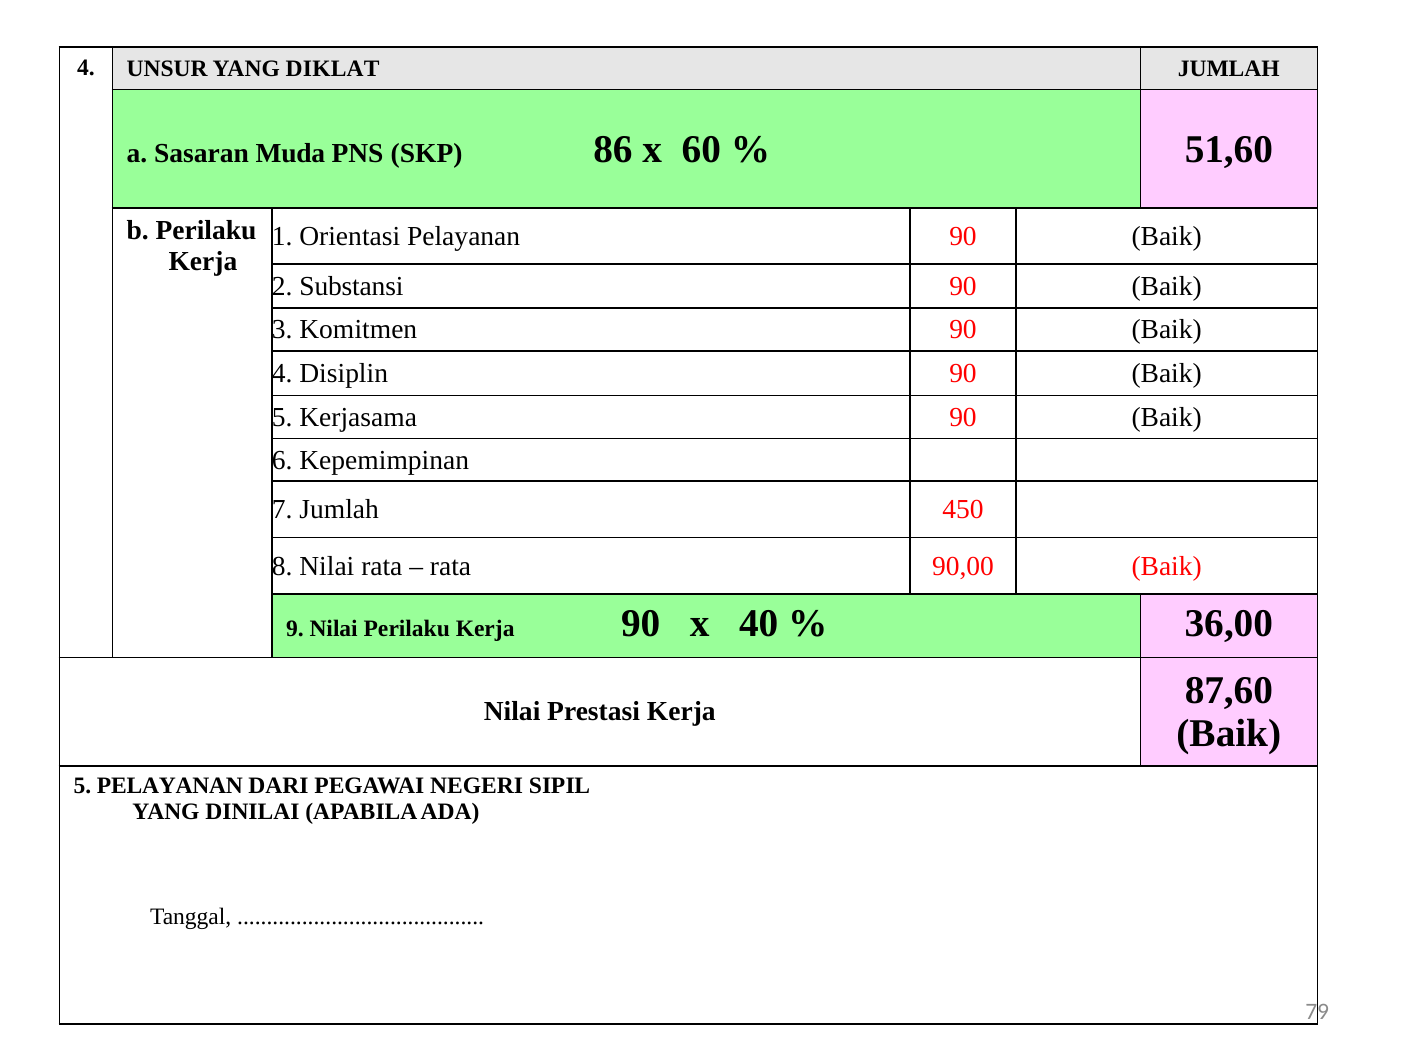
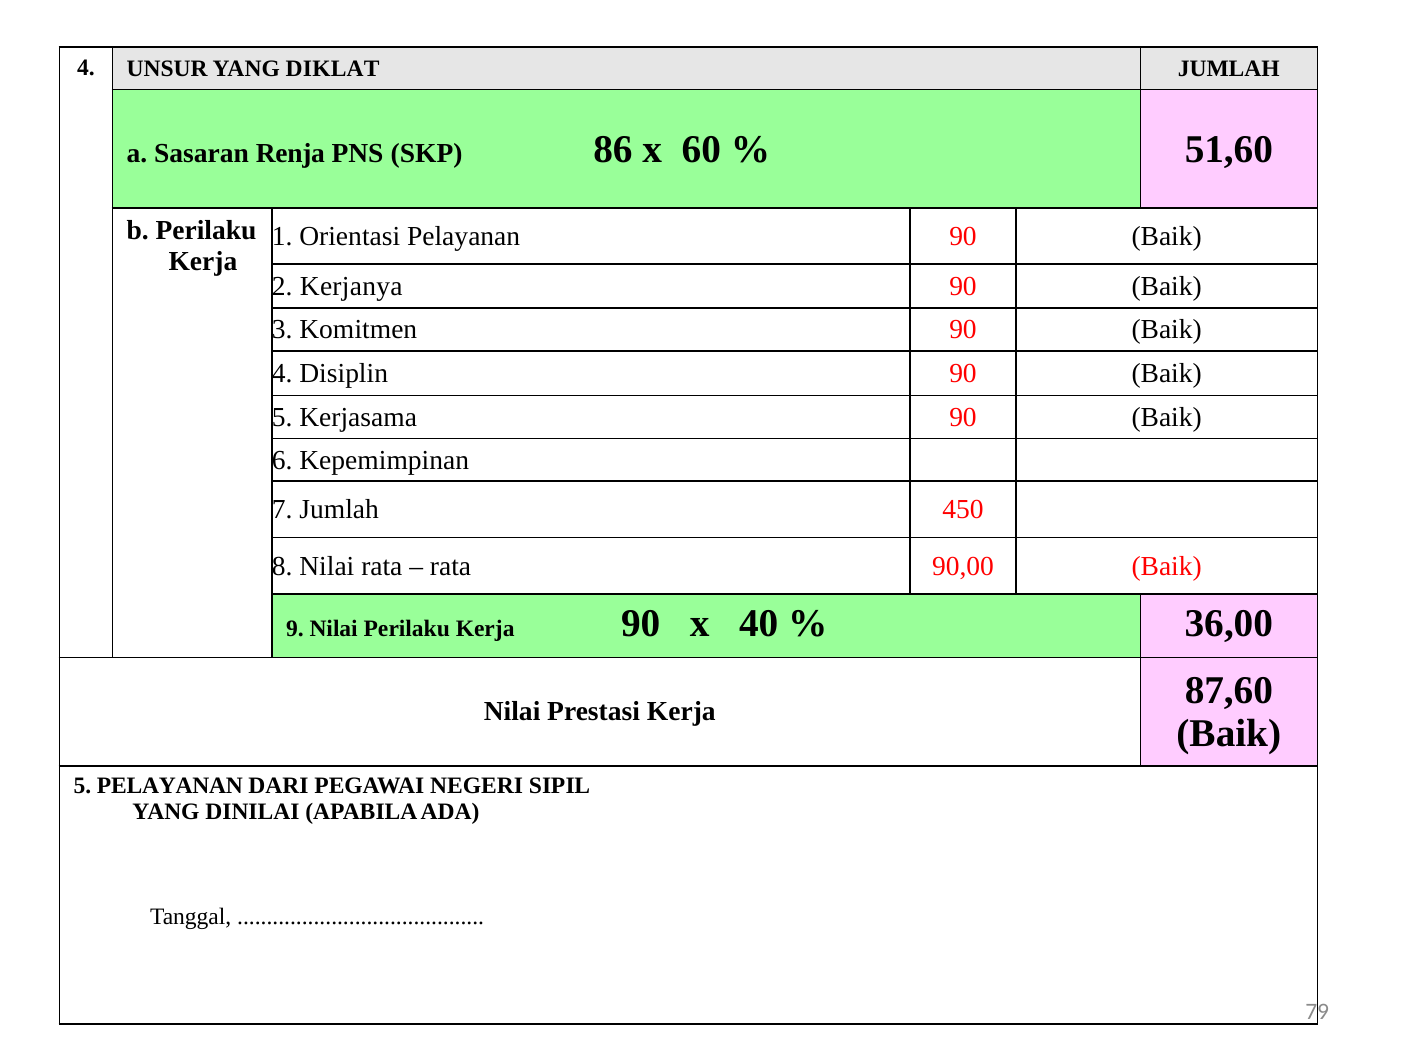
Muda: Muda -> Renja (290, 153)
Substansi: Substansi -> Kerjanya (351, 286)
